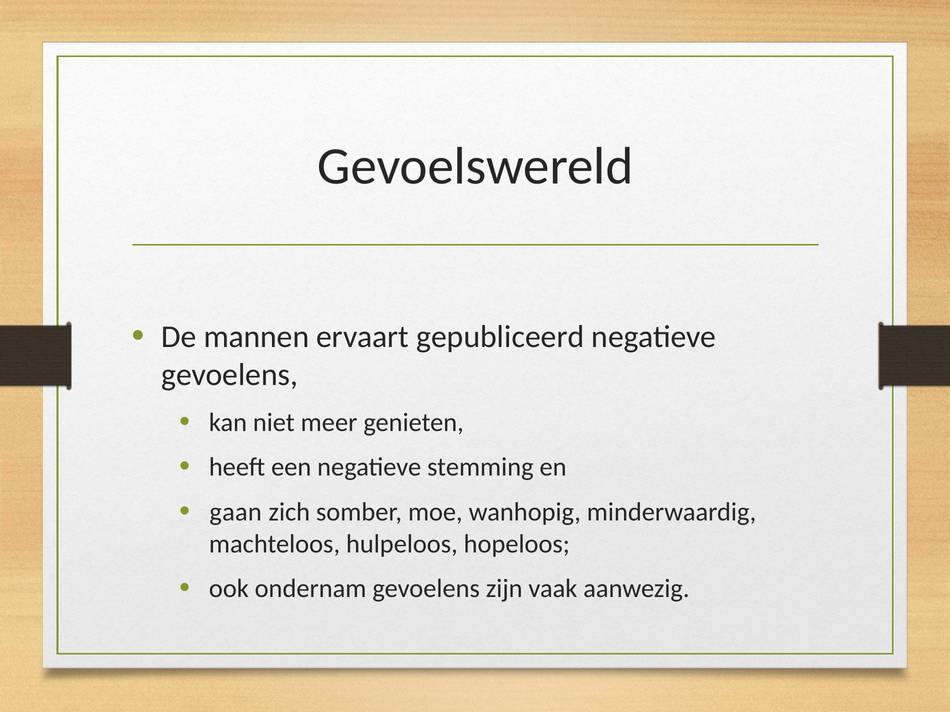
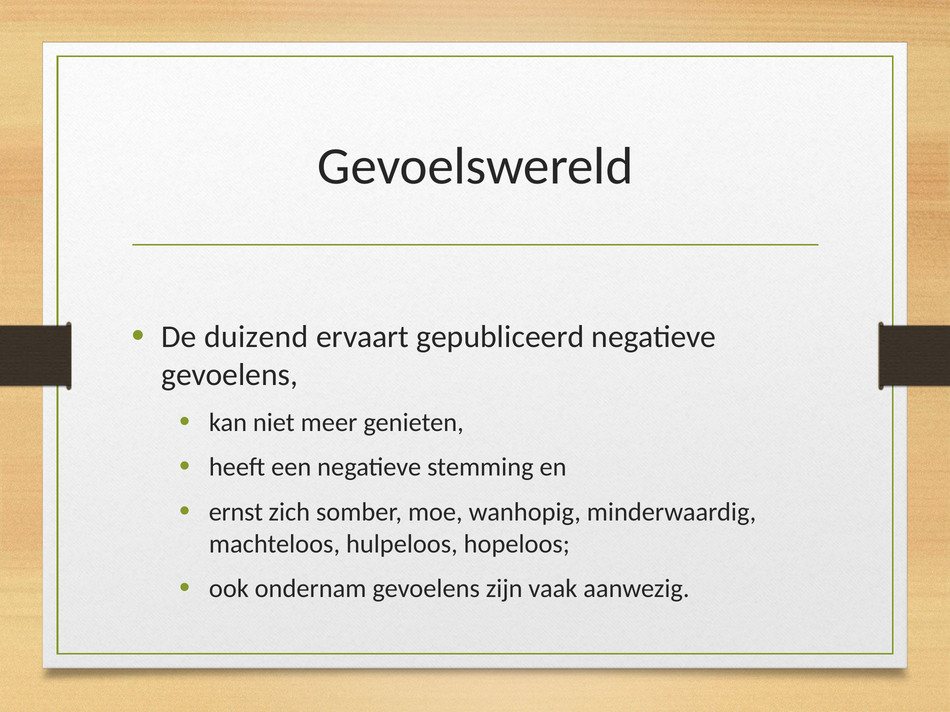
mannen: mannen -> duizend (256, 337)
gaan: gaan -> ernst (236, 512)
